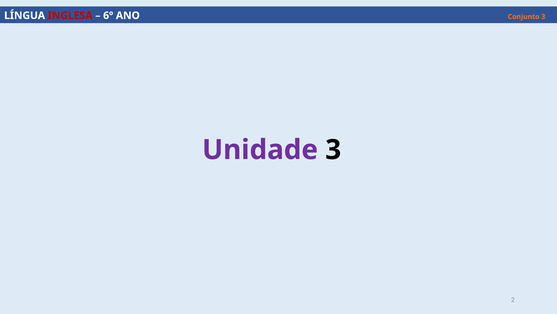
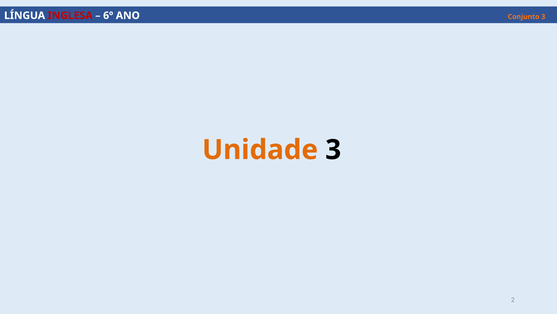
Unidade colour: purple -> orange (260, 150)
